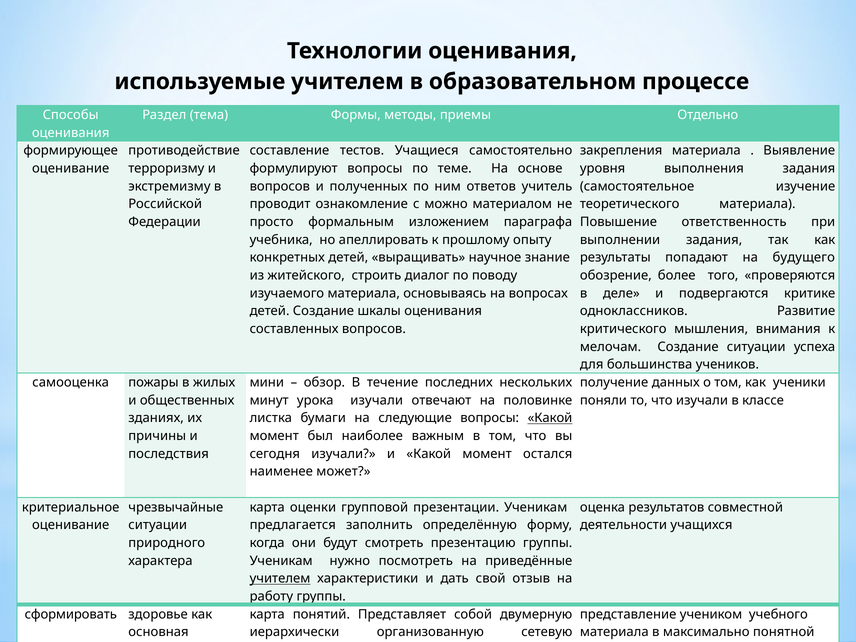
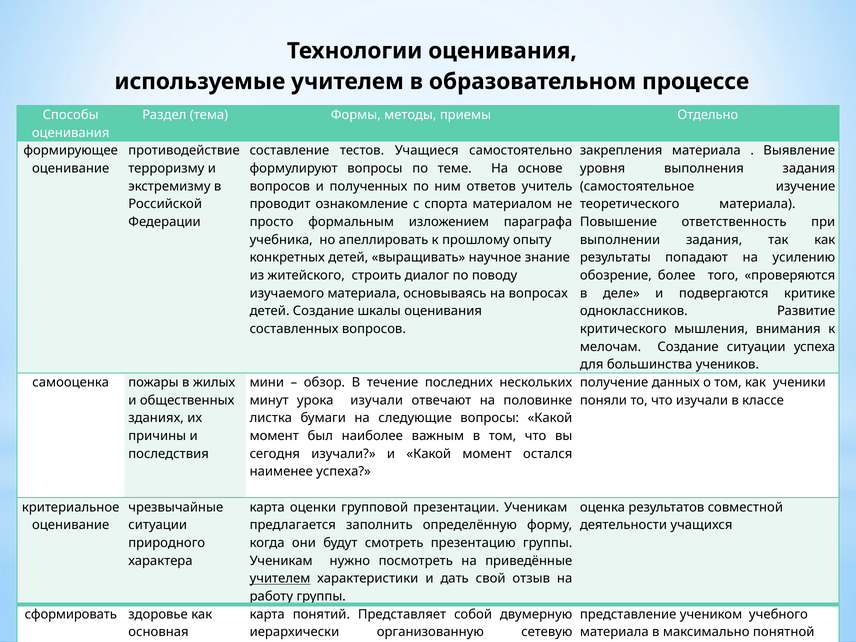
можно: можно -> спорта (446, 204)
будущего: будущего -> усилению (804, 258)
Какой underline: present -> none (550, 418)
наименее может: может -> успеха (344, 472)
